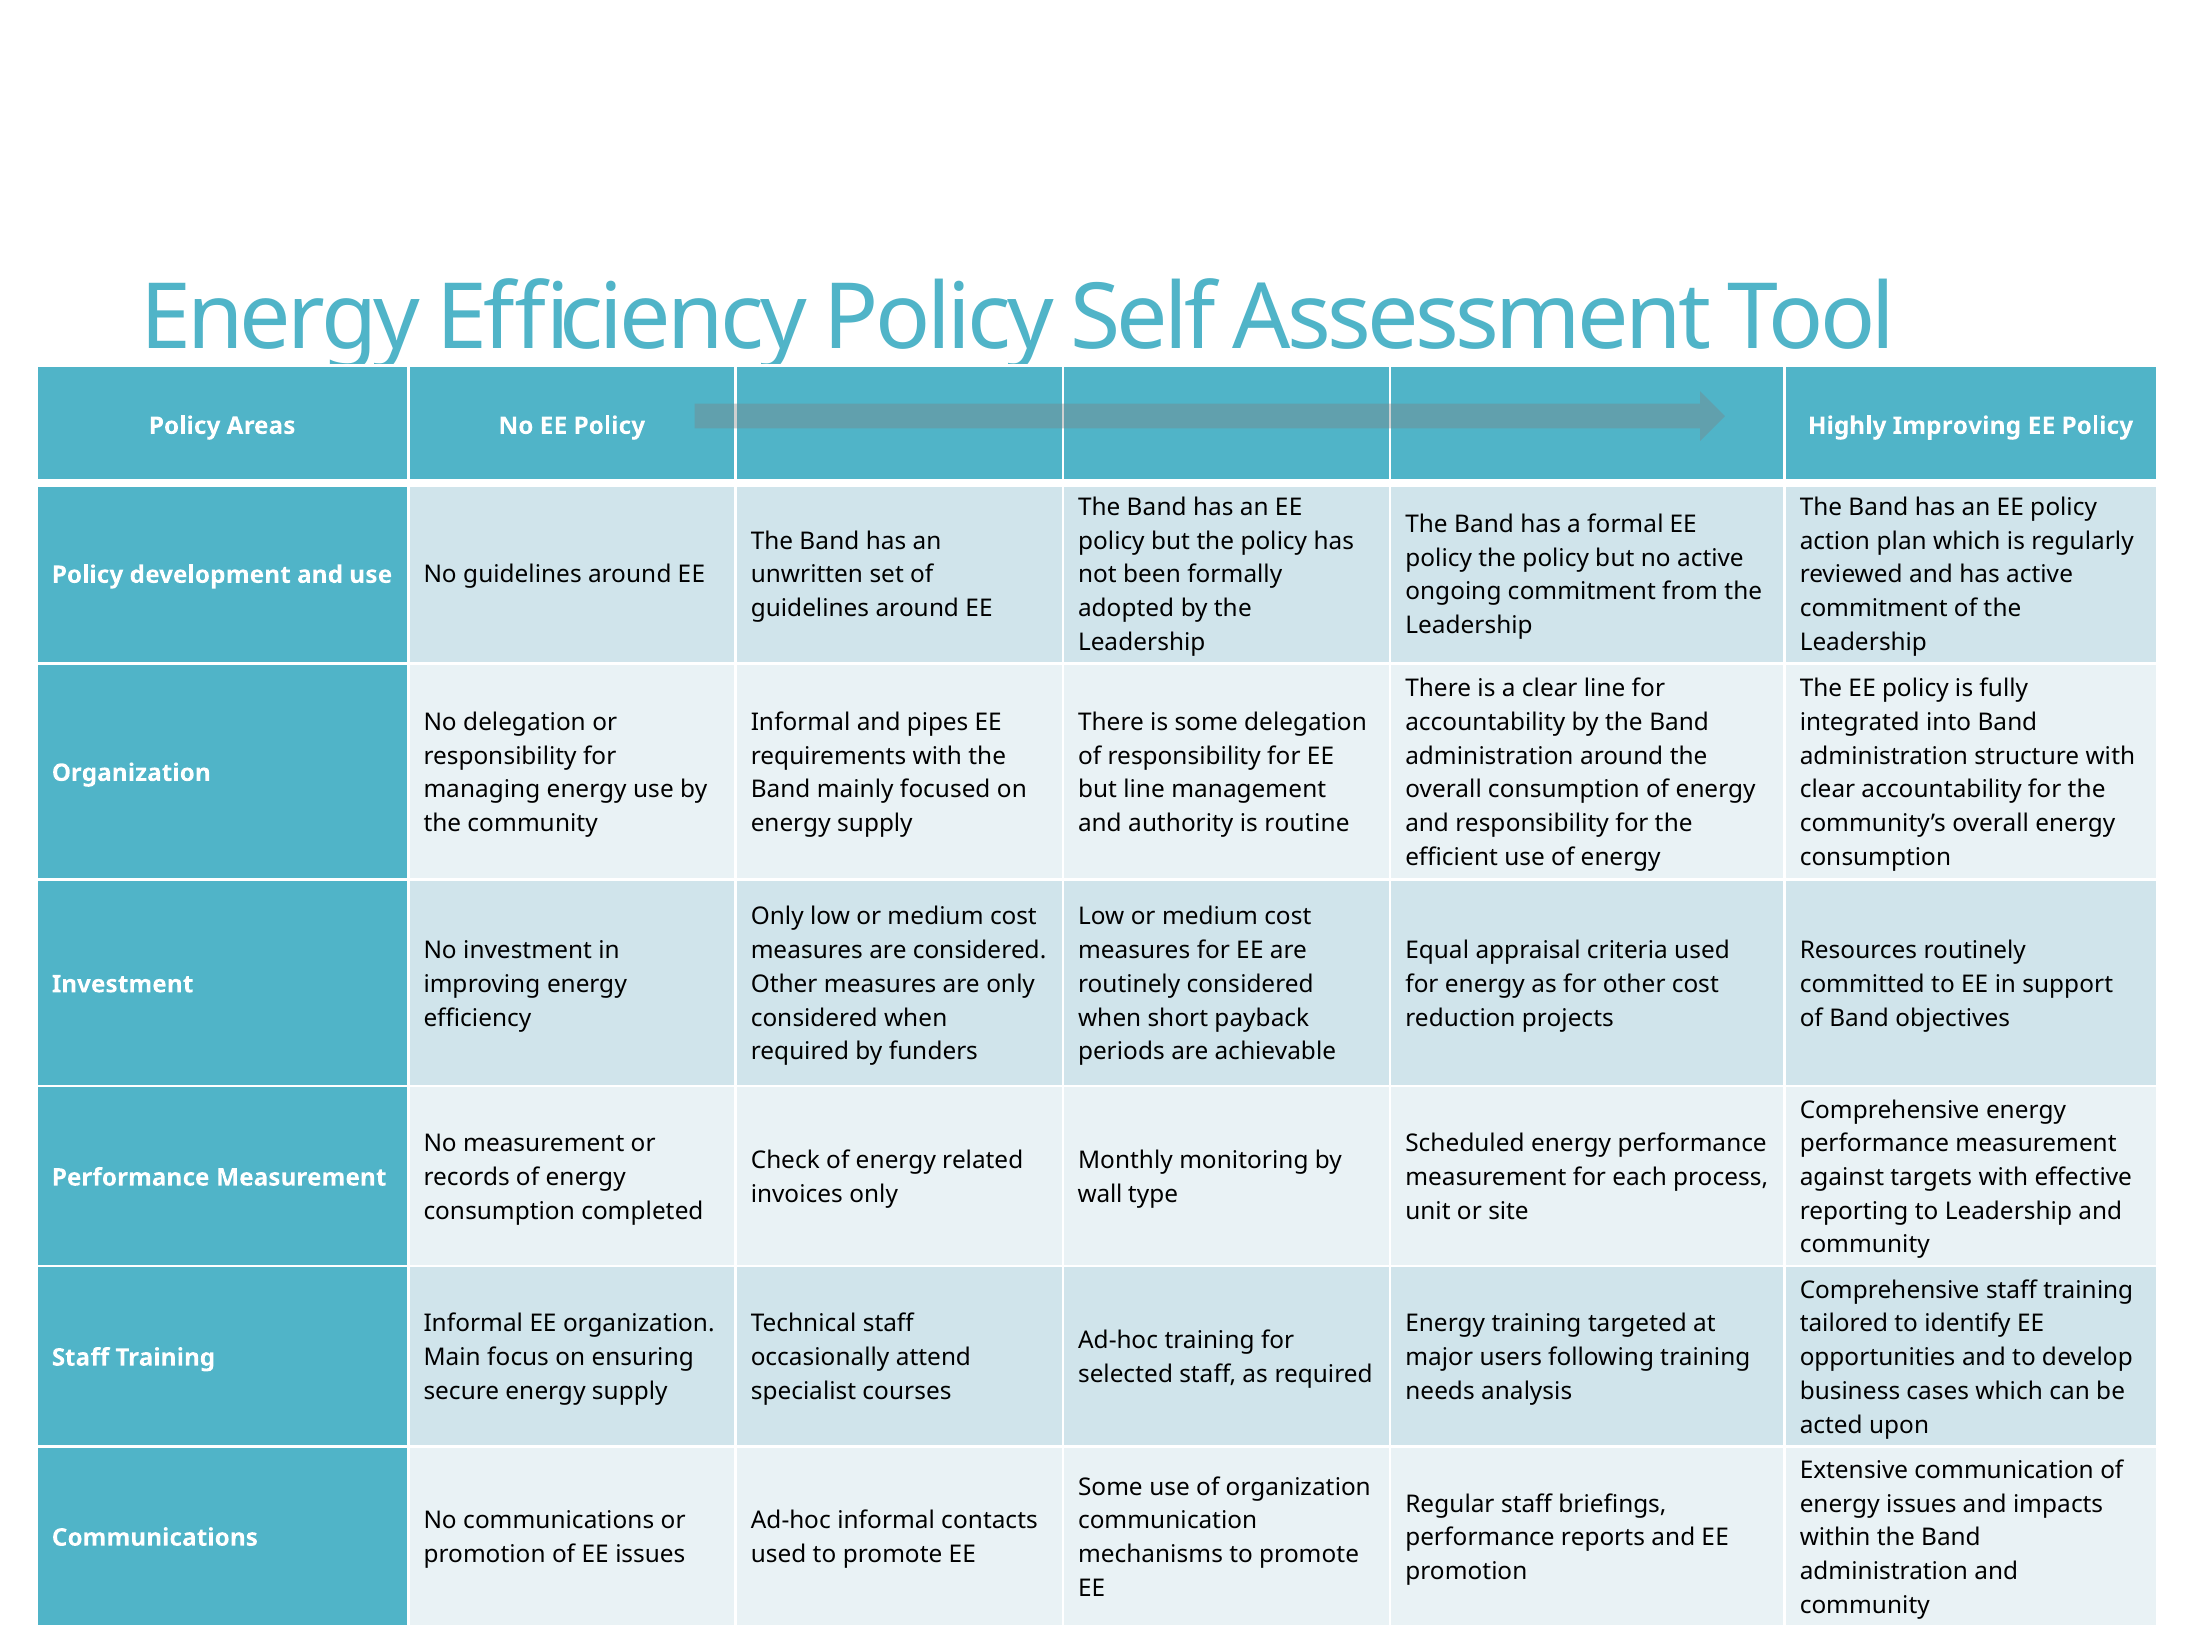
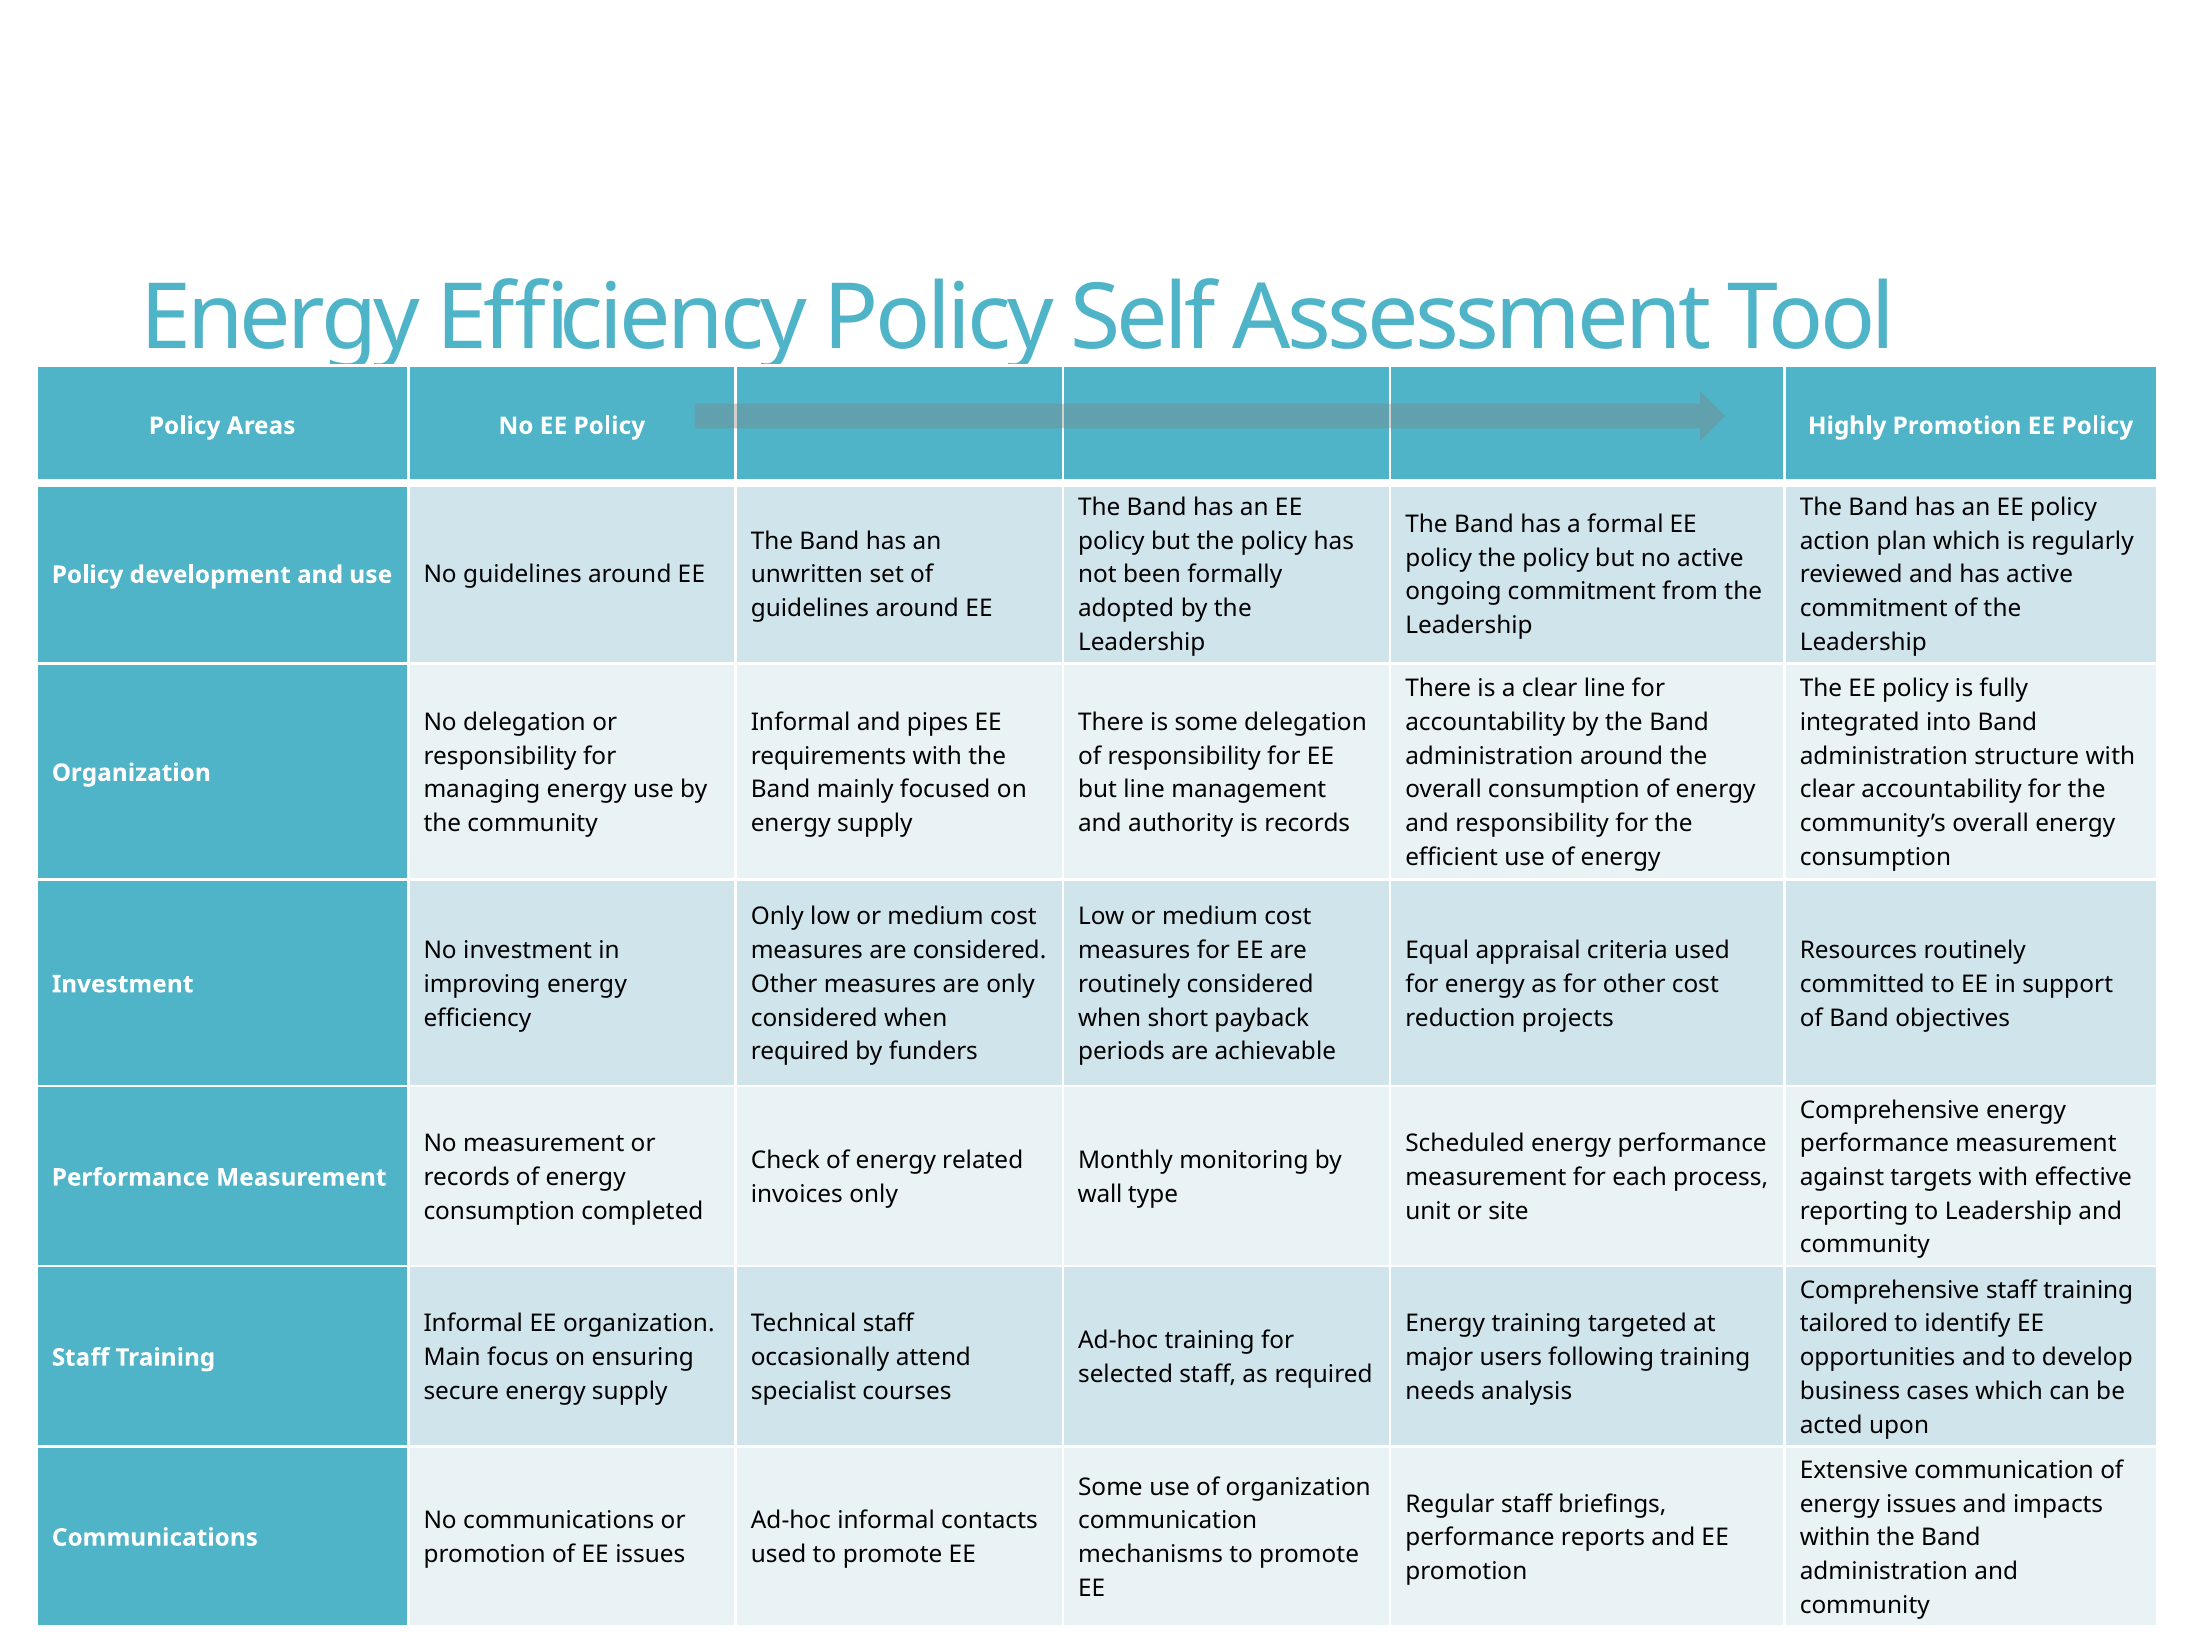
Highly Improving: Improving -> Promotion (1957, 426)
is routine: routine -> records (1307, 824)
